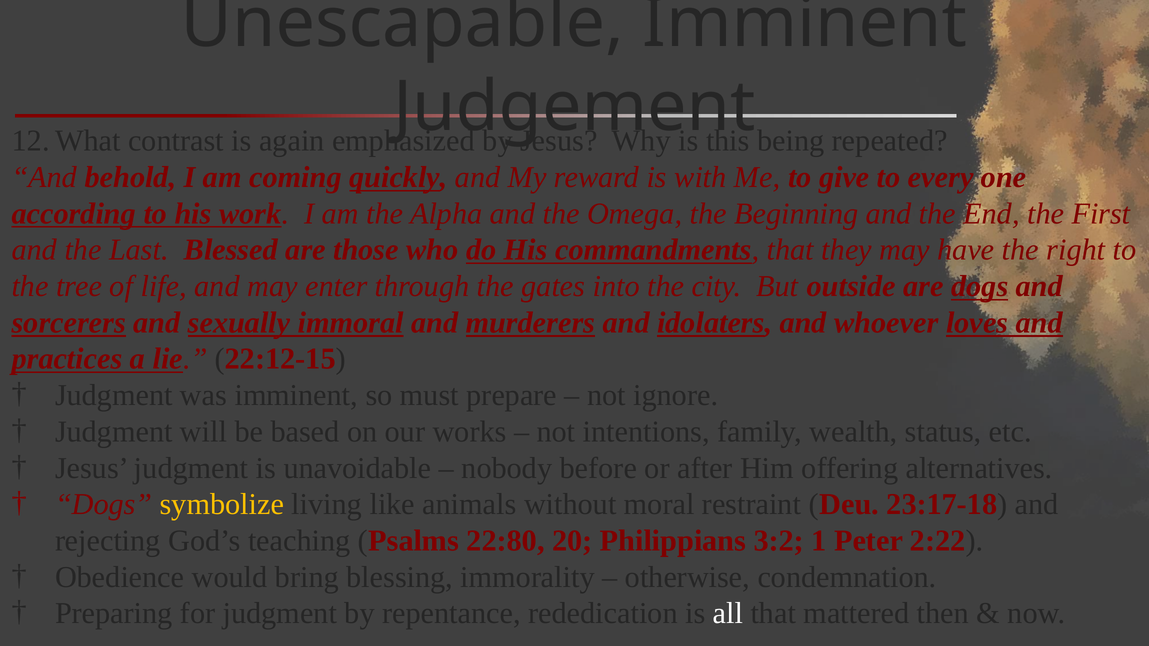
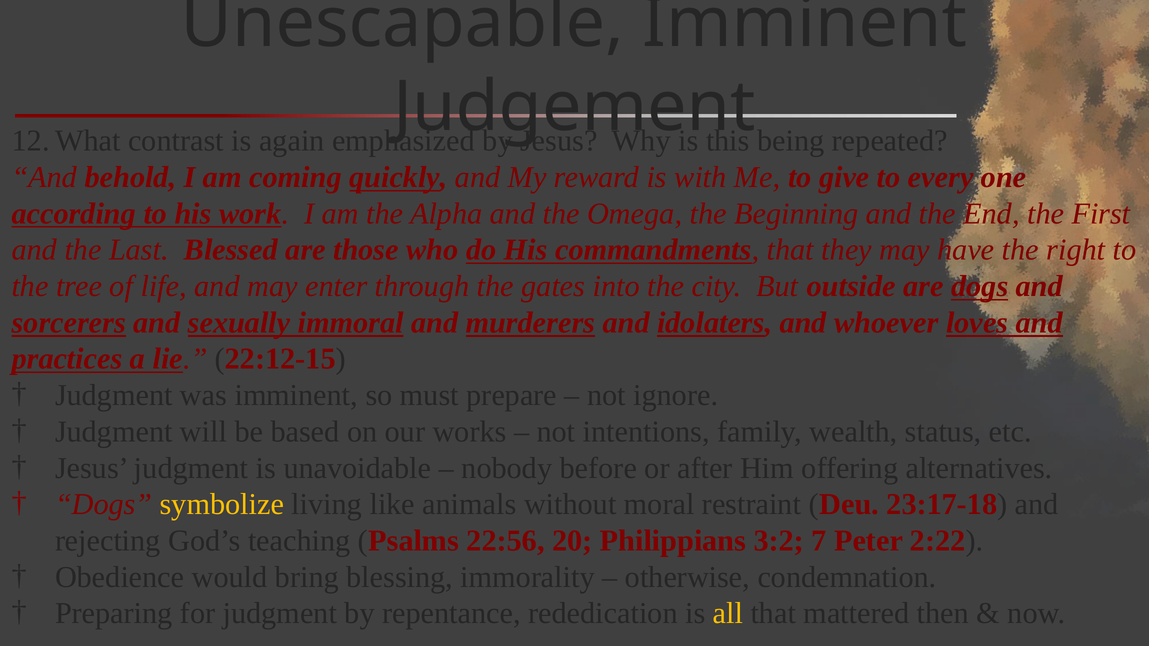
22:80: 22:80 -> 22:56 (506, 541)
1: 1 -> 7 (819, 541)
all colour: white -> yellow (728, 614)
